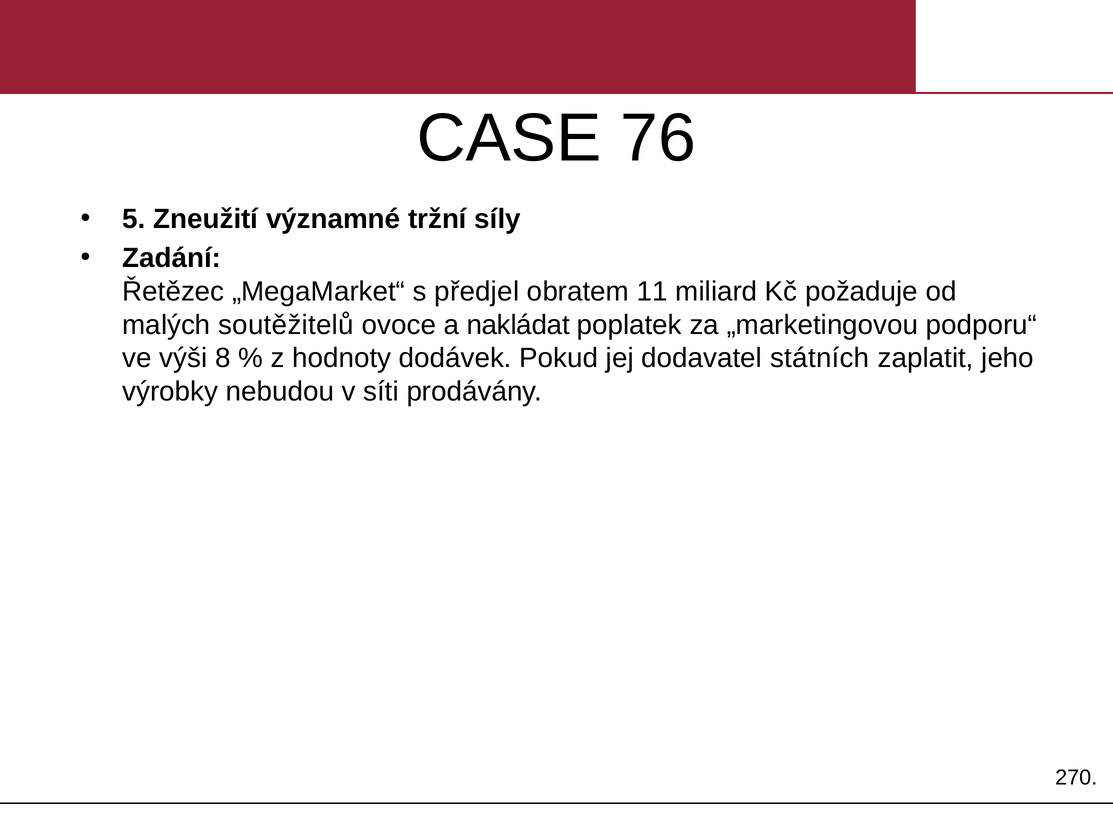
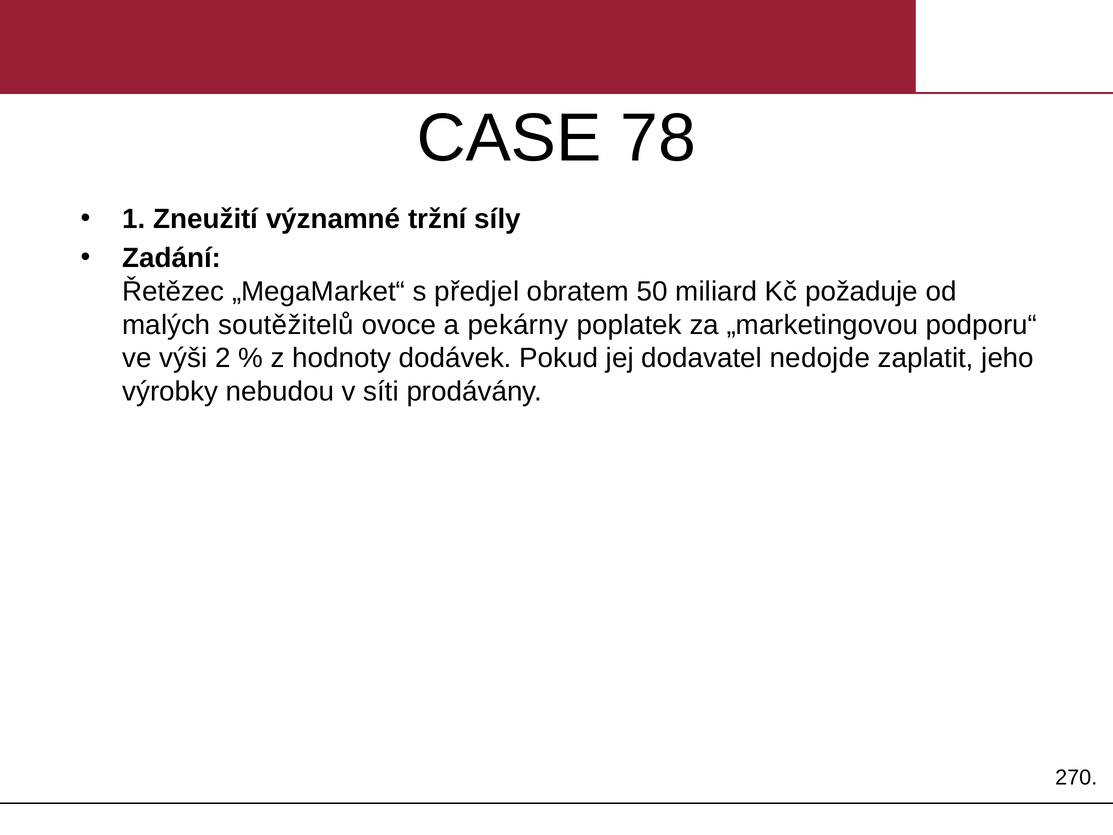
76: 76 -> 78 (658, 138)
5: 5 -> 1 (134, 219)
11: 11 -> 50 (652, 291)
nakládat: nakládat -> pekárny (518, 325)
8: 8 -> 2 (223, 358)
státních: státních -> nedojde (820, 358)
